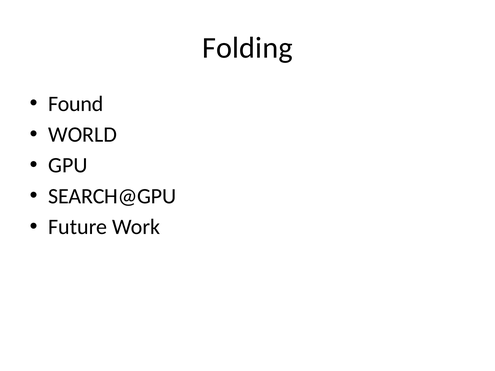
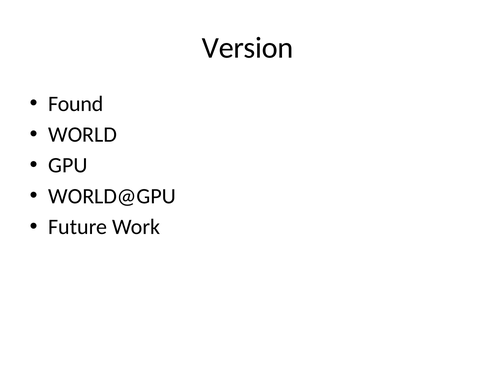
Folding: Folding -> Version (248, 48)
SEARCH@GPU: SEARCH@GPU -> WORLD@GPU (112, 196)
